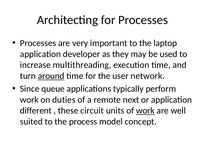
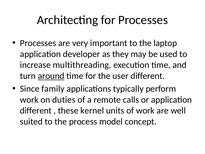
user network: network -> different (148, 76)
queue: queue -> family (53, 89)
next: next -> calls (131, 100)
circuit: circuit -> kernel (92, 110)
work underline: present -> none (145, 110)
